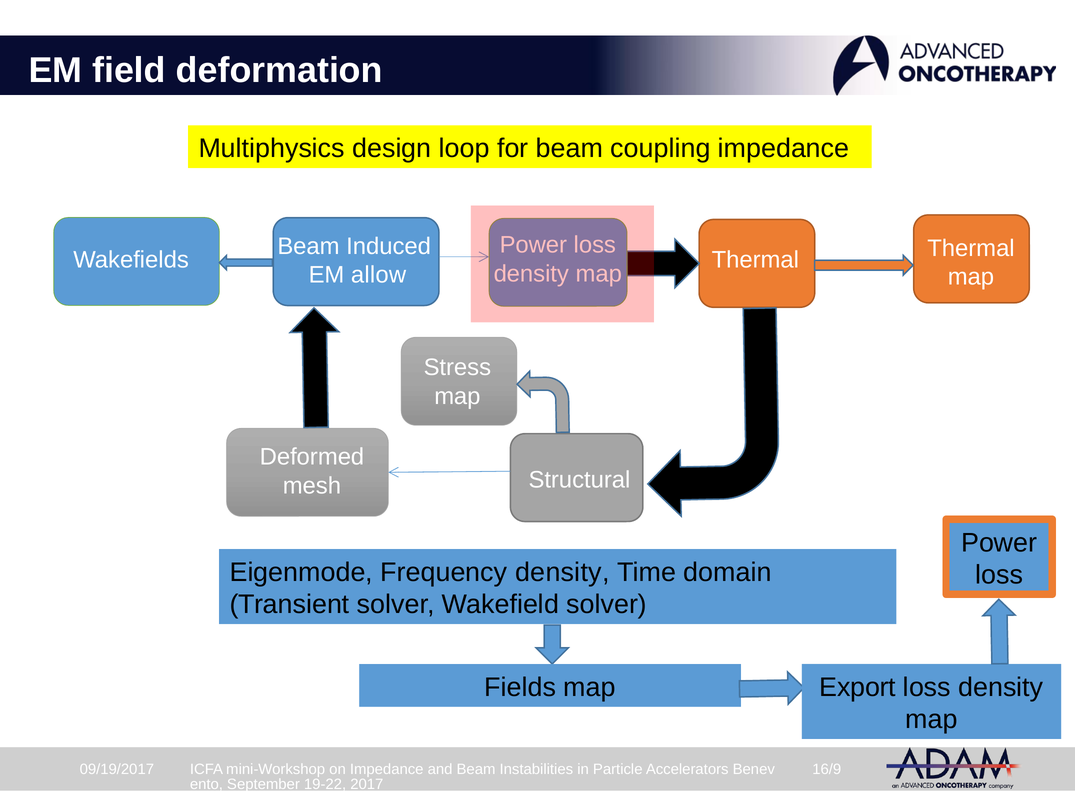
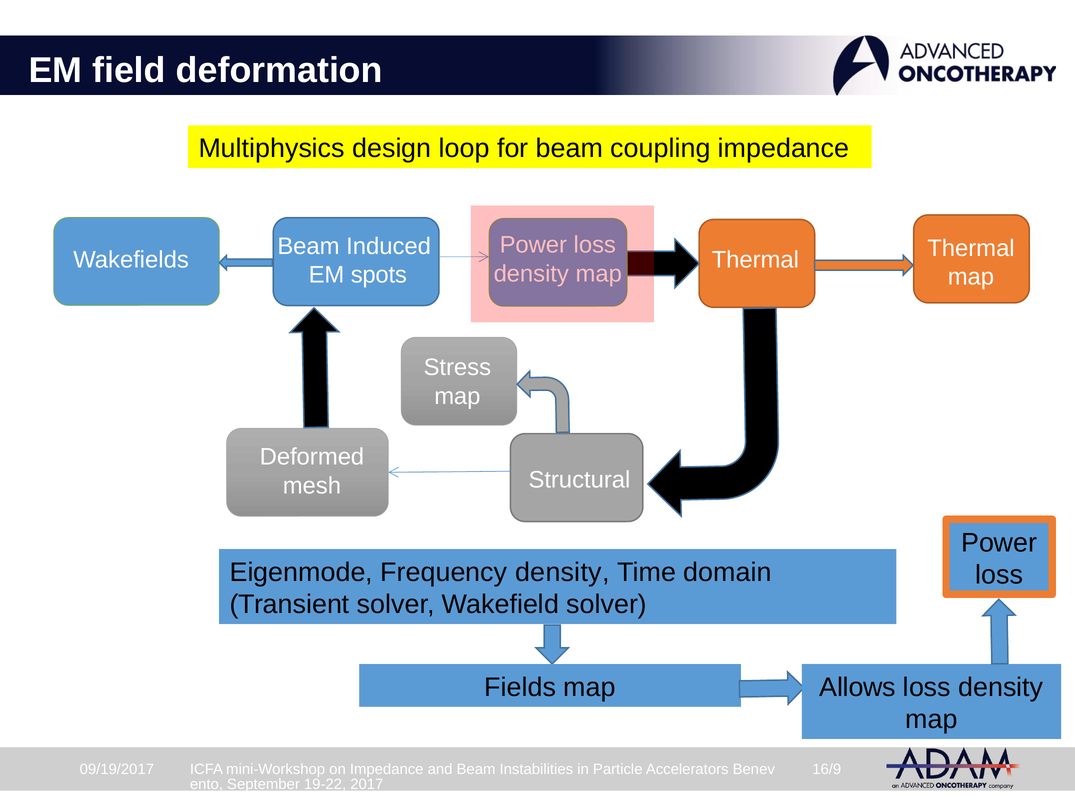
allow: allow -> spots (379, 275)
Export: Export -> Allows (858, 687)
